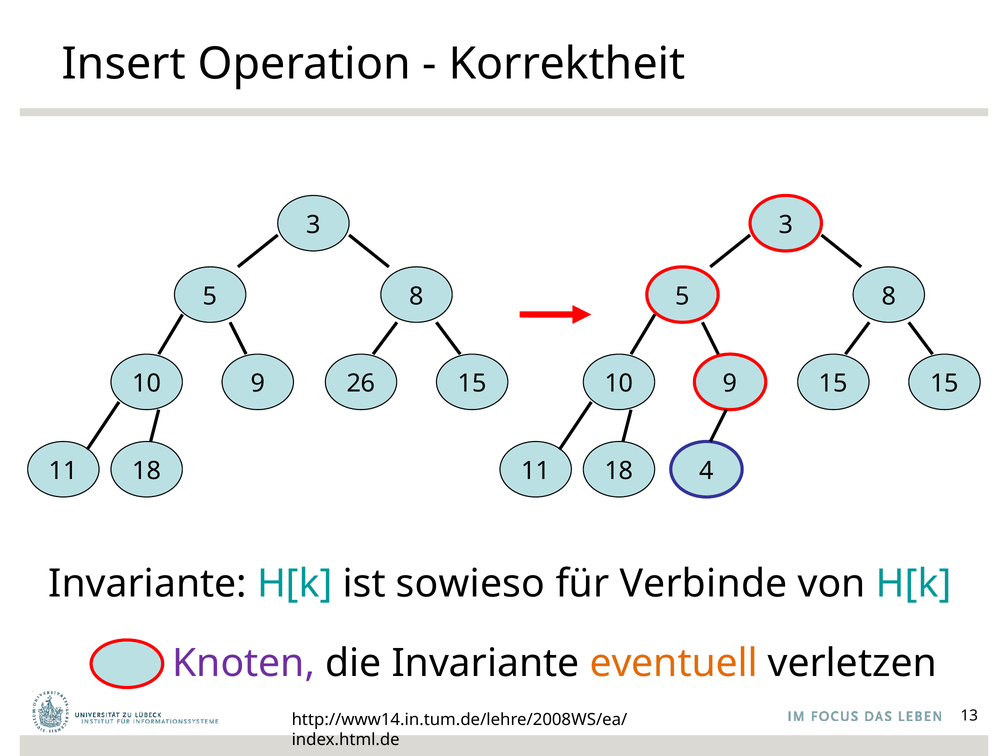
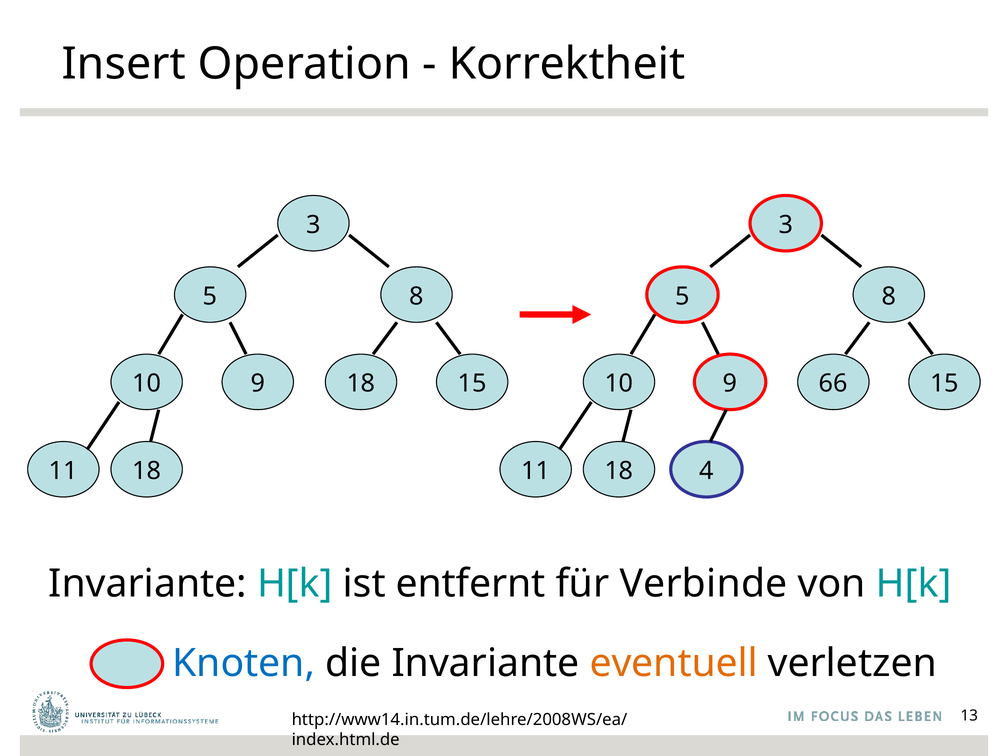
9 26: 26 -> 18 (361, 384)
9 15: 15 -> 66 (833, 384)
sowieso: sowieso -> entfernt (471, 584)
Knoten colour: purple -> blue (244, 663)
